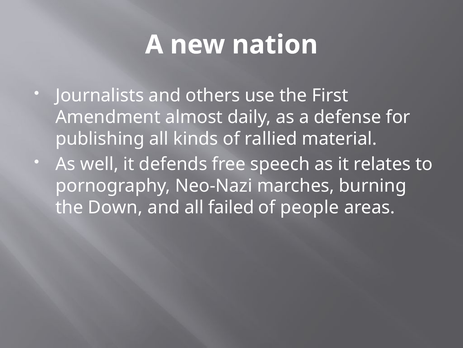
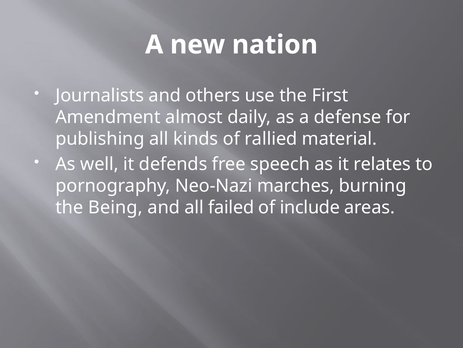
Down: Down -> Being (115, 207)
people: people -> include (310, 207)
